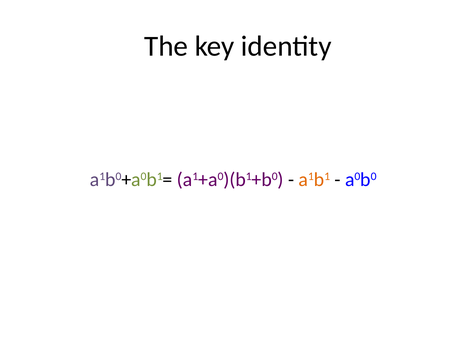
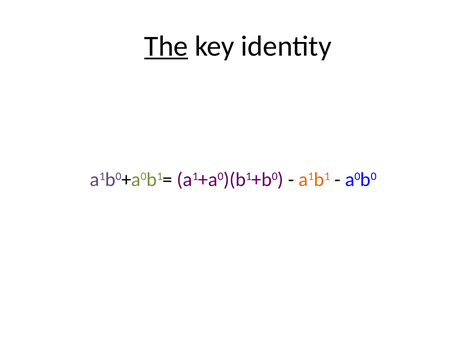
The underline: none -> present (166, 46)
